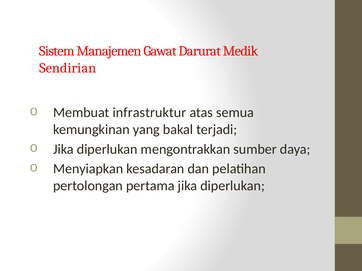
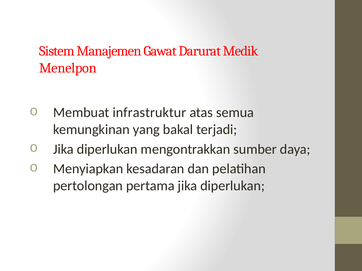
Sendirian: Sendirian -> Menelpon (68, 68)
